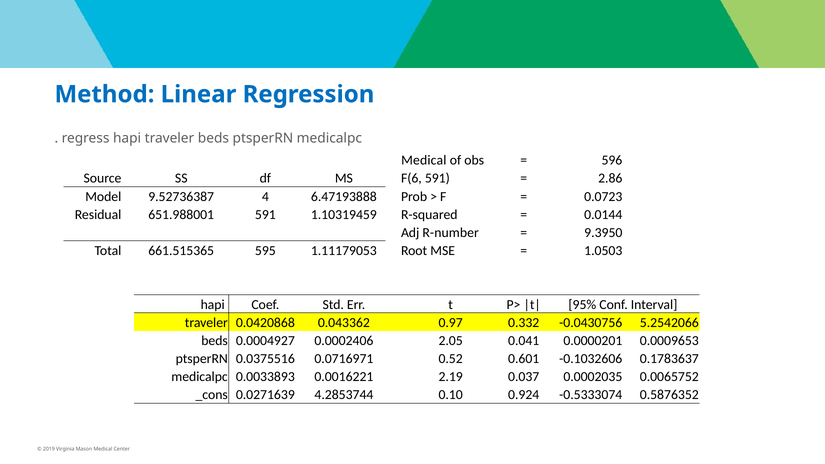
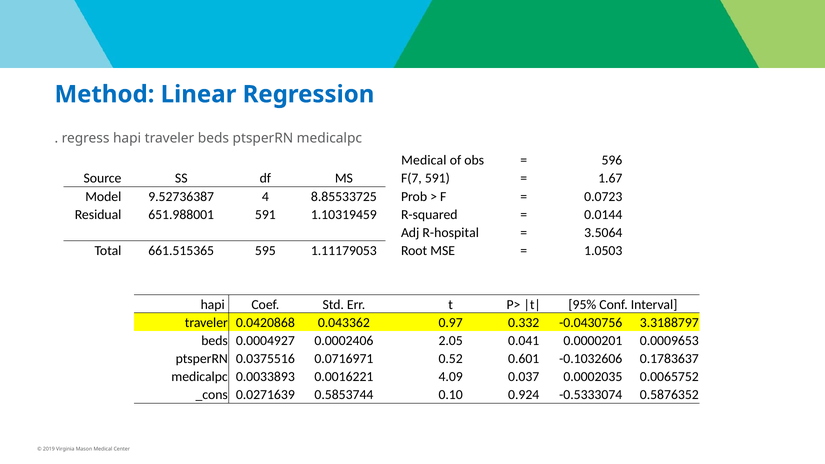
F(6: F(6 -> F(7 (411, 178)
2.86: 2.86 -> 1.67 (610, 178)
6.47193888: 6.47193888 -> 8.85533725 (344, 197)
R-number: R-number -> R-hospital (451, 233)
9.3950: 9.3950 -> 3.5064 (603, 233)
5.2542066: 5.2542066 -> 3.3188797 (669, 323)
2.19: 2.19 -> 4.09 (451, 377)
4.2853744: 4.2853744 -> 0.5853744 (344, 395)
